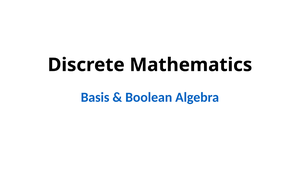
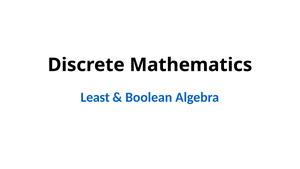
Basis: Basis -> Least (95, 97)
